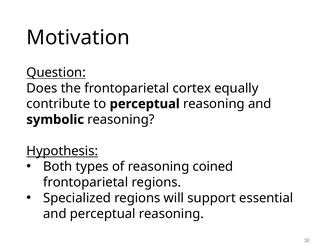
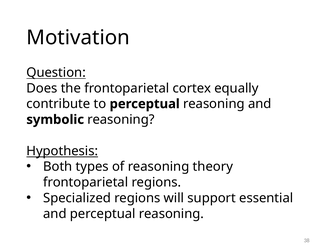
coined: coined -> theory (213, 167)
